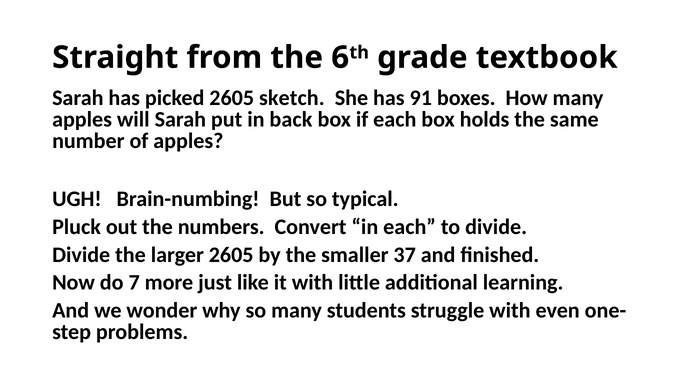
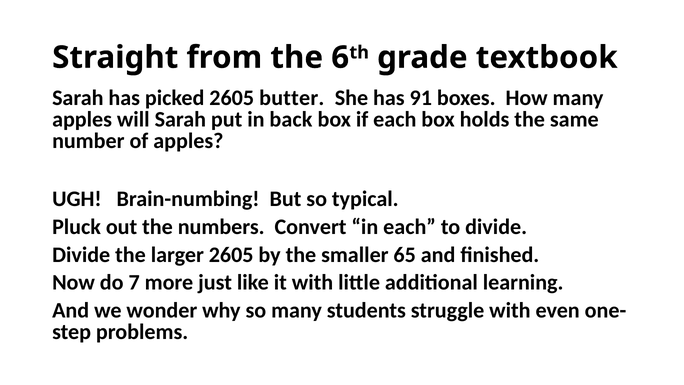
sketch: sketch -> butter (292, 98)
37: 37 -> 65 (405, 255)
